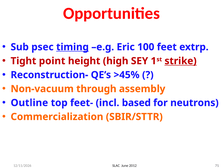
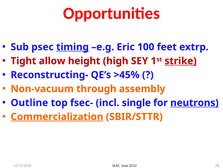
point: point -> allow (52, 61)
Reconstruction-: Reconstruction- -> Reconstructing- (49, 75)
feet-: feet- -> fsec- (82, 102)
based: based -> single (136, 102)
neutrons underline: none -> present (194, 102)
Commercialization underline: none -> present (57, 116)
